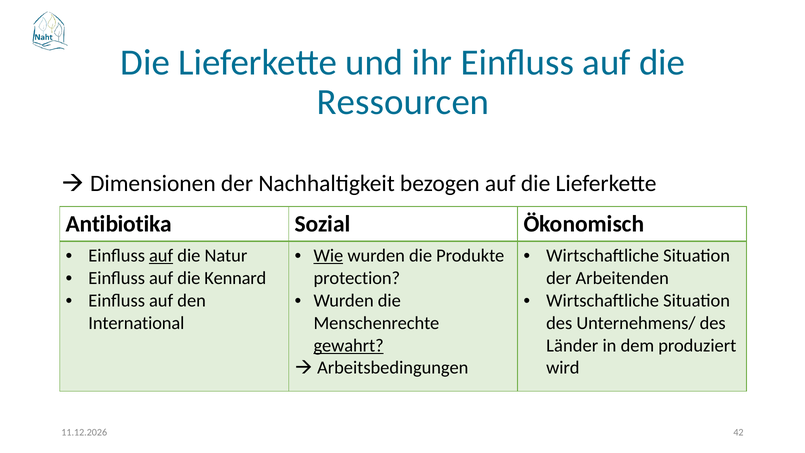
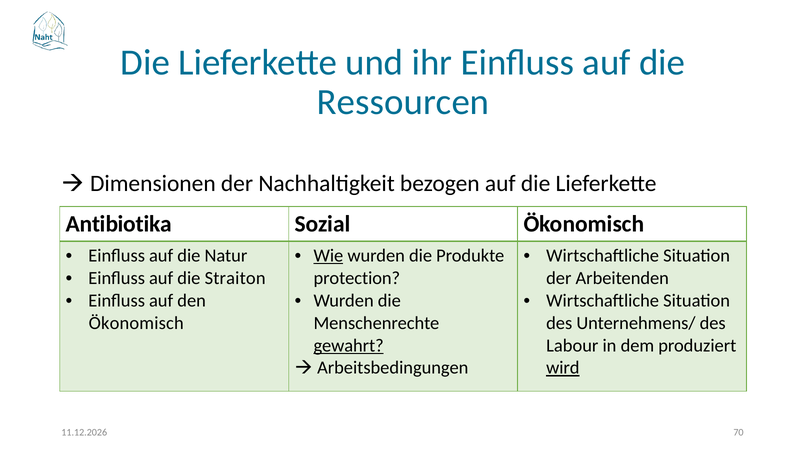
auf underline: present -> none (161, 256)
Kennard: Kennard -> Straiton (235, 278)
International: International -> Ökonomisch (136, 323)
Länder: Länder -> Labour (572, 345)
wird underline: none -> present (563, 368)
42: 42 -> 70 (739, 432)
